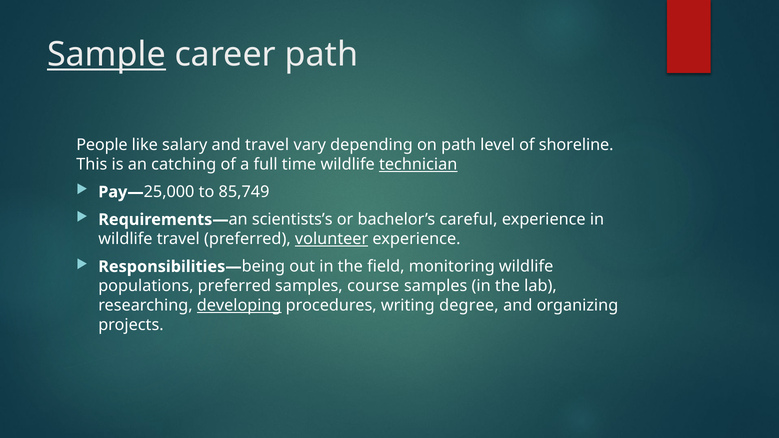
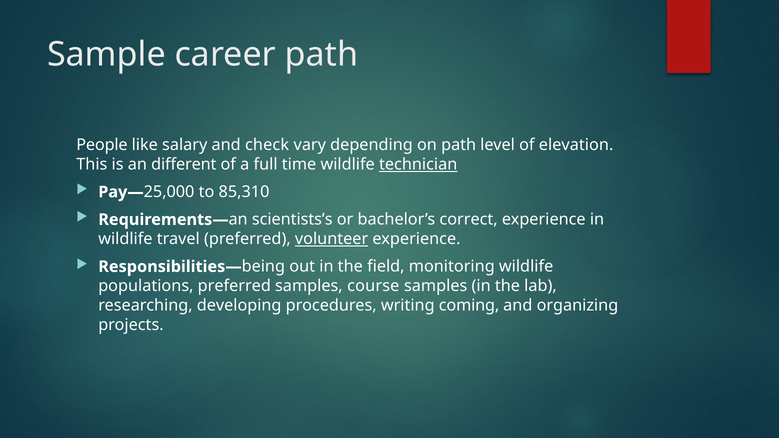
Sample underline: present -> none (106, 55)
and travel: travel -> check (267, 145)
shoreline: shoreline -> elevation (576, 145)
catching: catching -> different (184, 164)
85,749: 85,749 -> 85,310 (244, 192)
careful: careful -> correct (469, 220)
developing underline: present -> none (239, 306)
degree: degree -> coming (469, 306)
